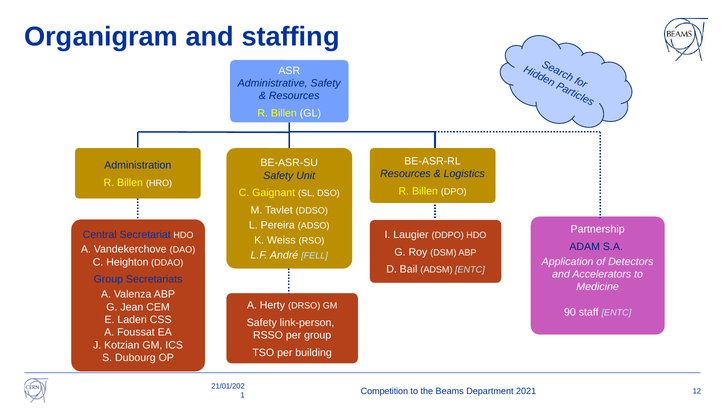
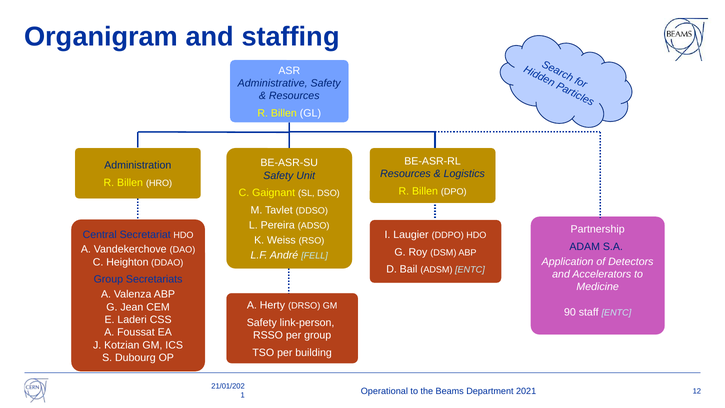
Competition: Competition -> Operational (384, 391)
